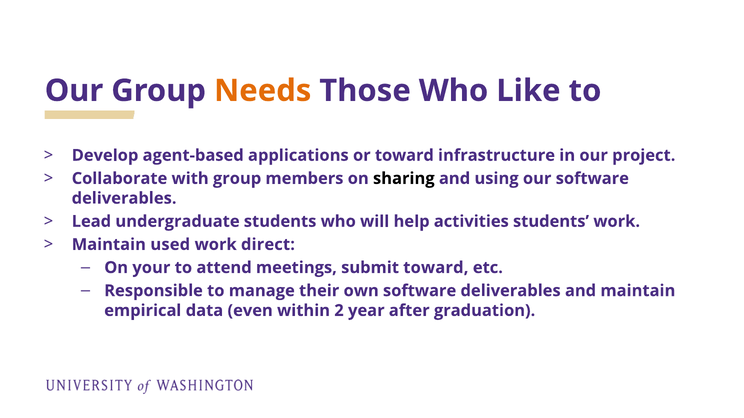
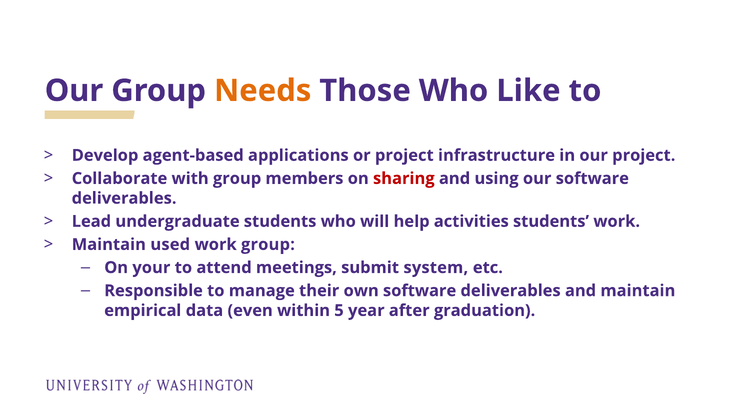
or toward: toward -> project (404, 156)
sharing colour: black -> red (404, 179)
work direct: direct -> group (268, 245)
submit toward: toward -> system (436, 268)
2: 2 -> 5 (339, 311)
